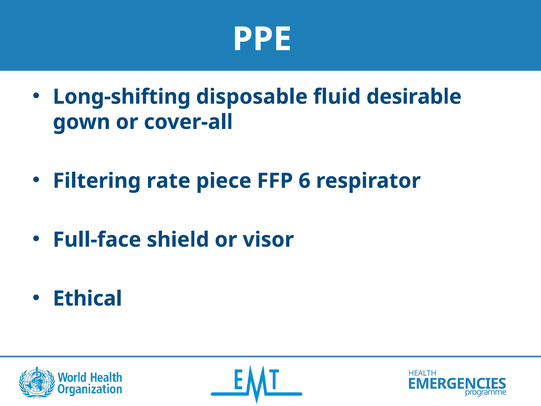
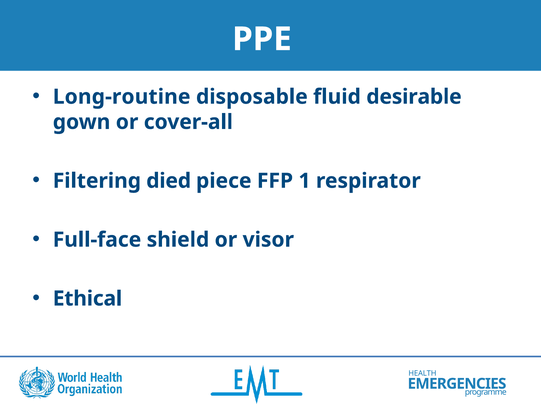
Long-shifting: Long-shifting -> Long-routine (122, 97)
rate: rate -> died (169, 181)
6: 6 -> 1 (305, 181)
